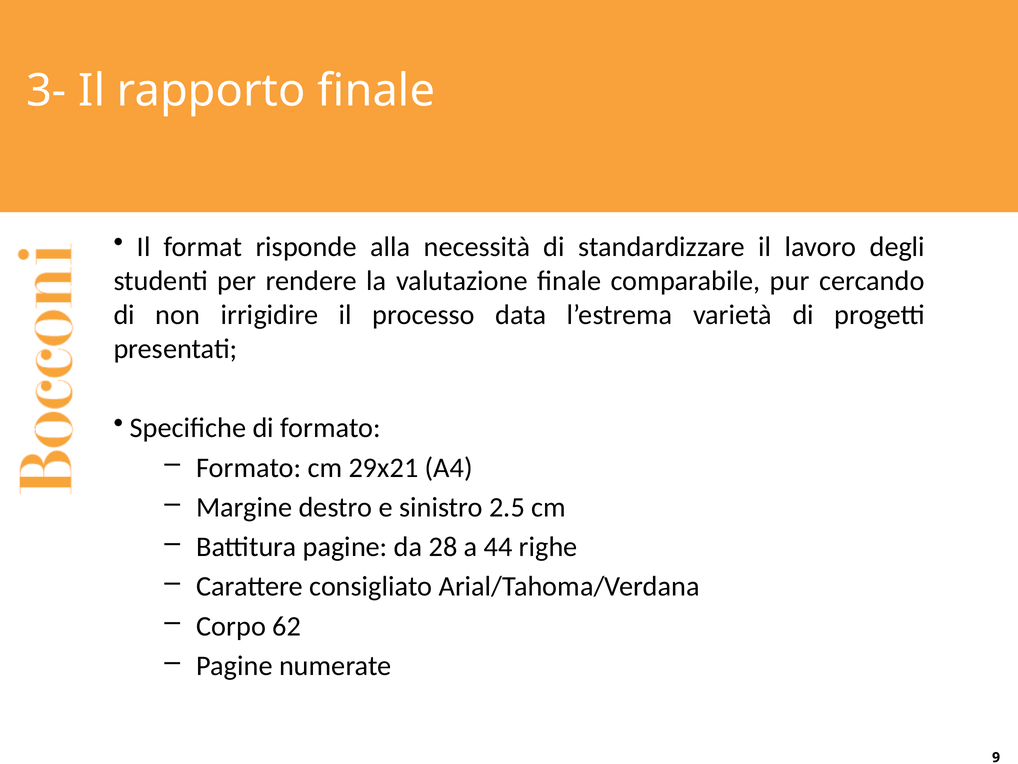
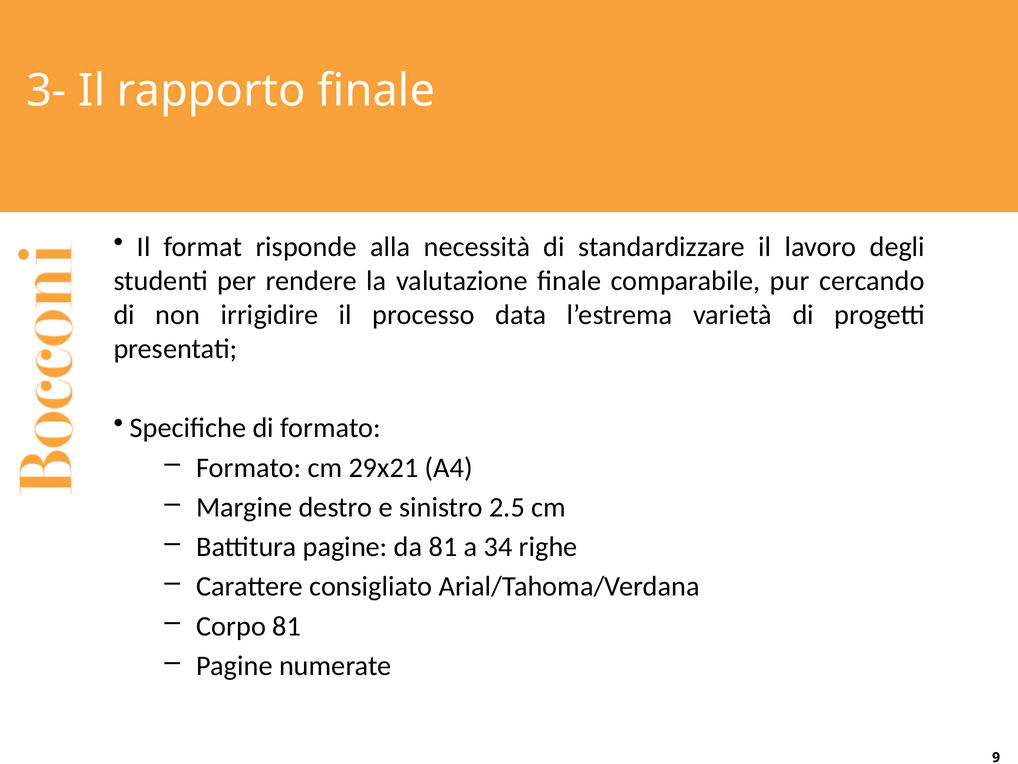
da 28: 28 -> 81 (443, 547)
44: 44 -> 34 (498, 547)
Corpo 62: 62 -> 81 (287, 626)
